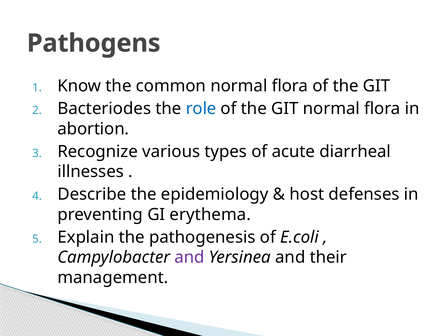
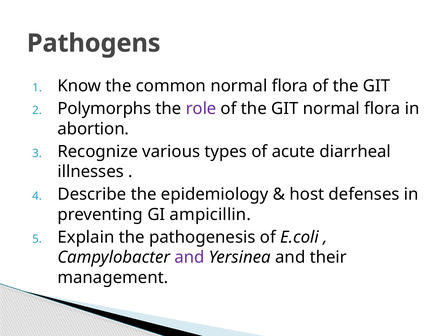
Bacteriodes: Bacteriodes -> Polymorphs (104, 109)
role colour: blue -> purple (201, 109)
erythema: erythema -> ampicillin (210, 215)
